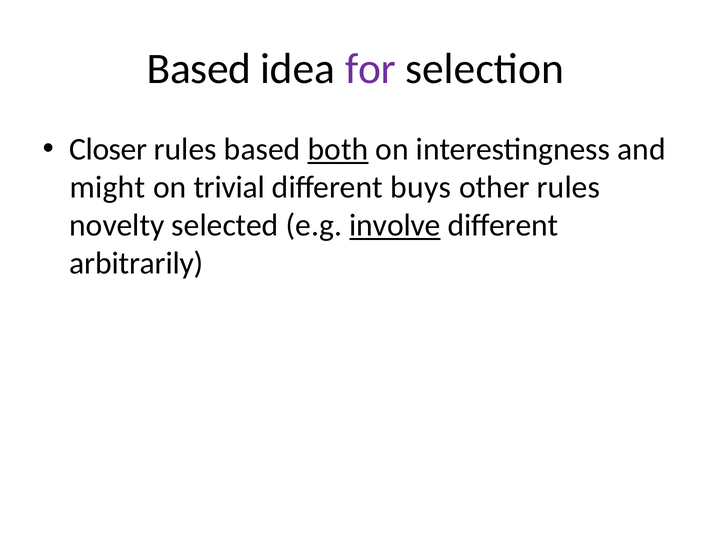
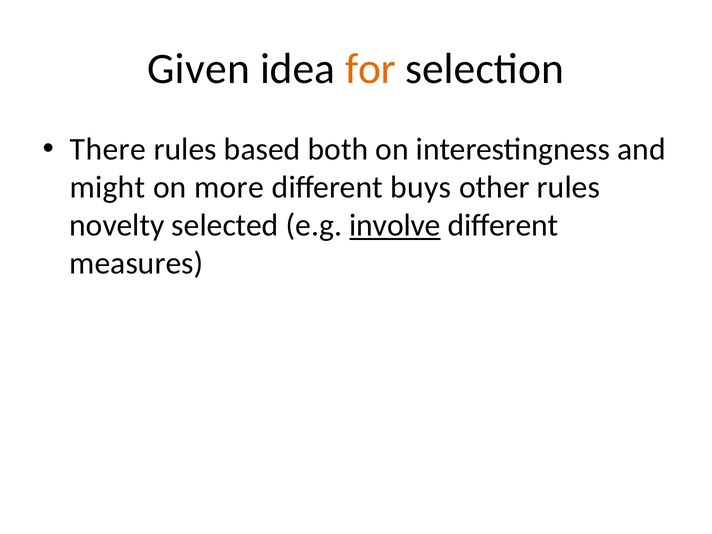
Based: Based -> Given (199, 69)
for colour: purple -> orange (370, 69)
Closer: Closer -> There (108, 149)
both underline: present -> none (338, 149)
trivial: trivial -> more (229, 187)
arbitrarily: arbitrarily -> measures (136, 263)
